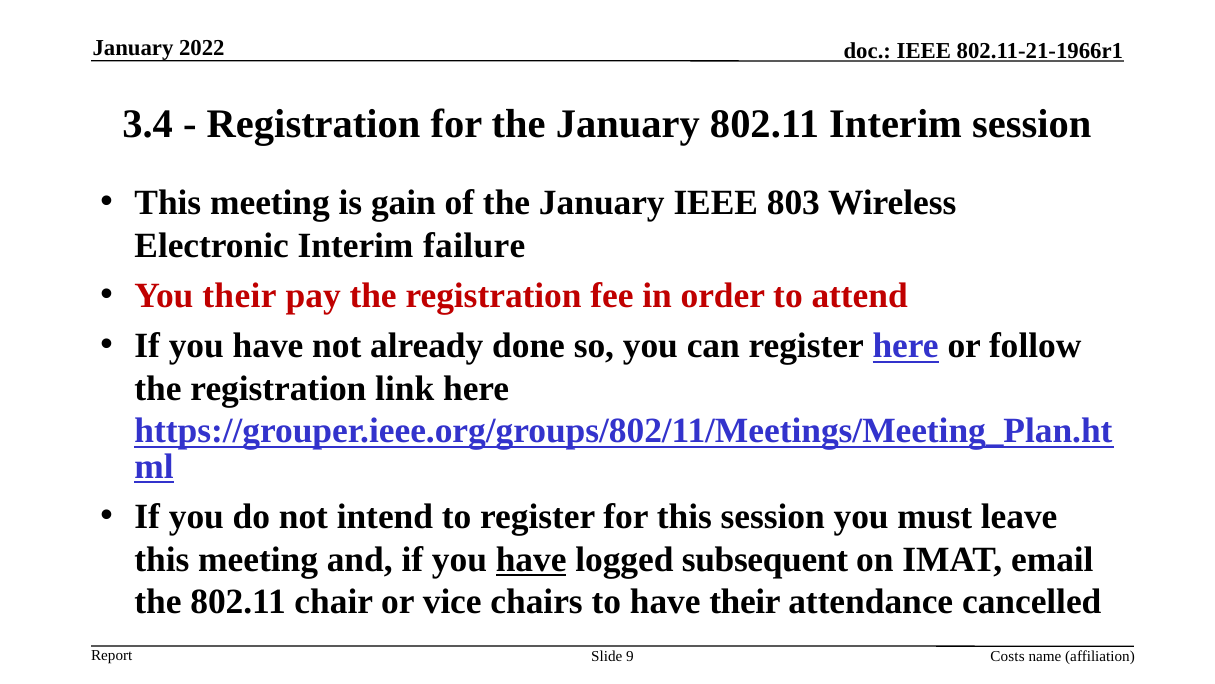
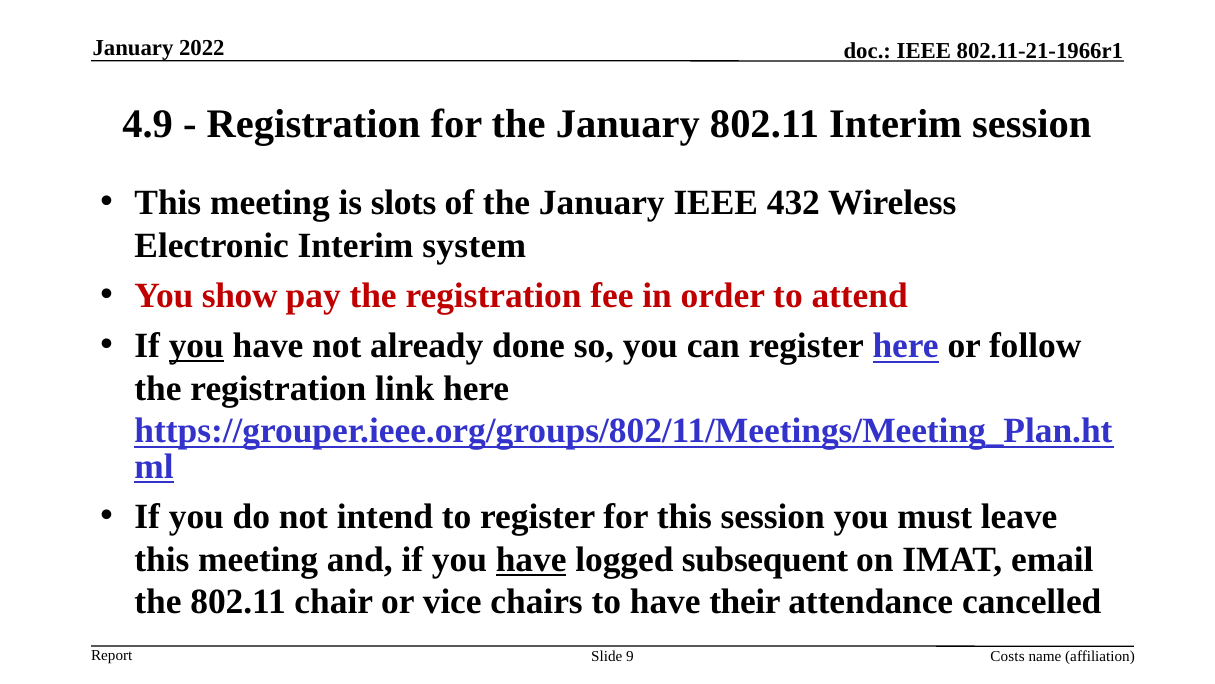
3.4: 3.4 -> 4.9 (148, 124)
gain: gain -> slots (404, 203)
803: 803 -> 432 (793, 203)
failure: failure -> system (474, 245)
You their: their -> show (240, 296)
you underline: none -> present (196, 346)
